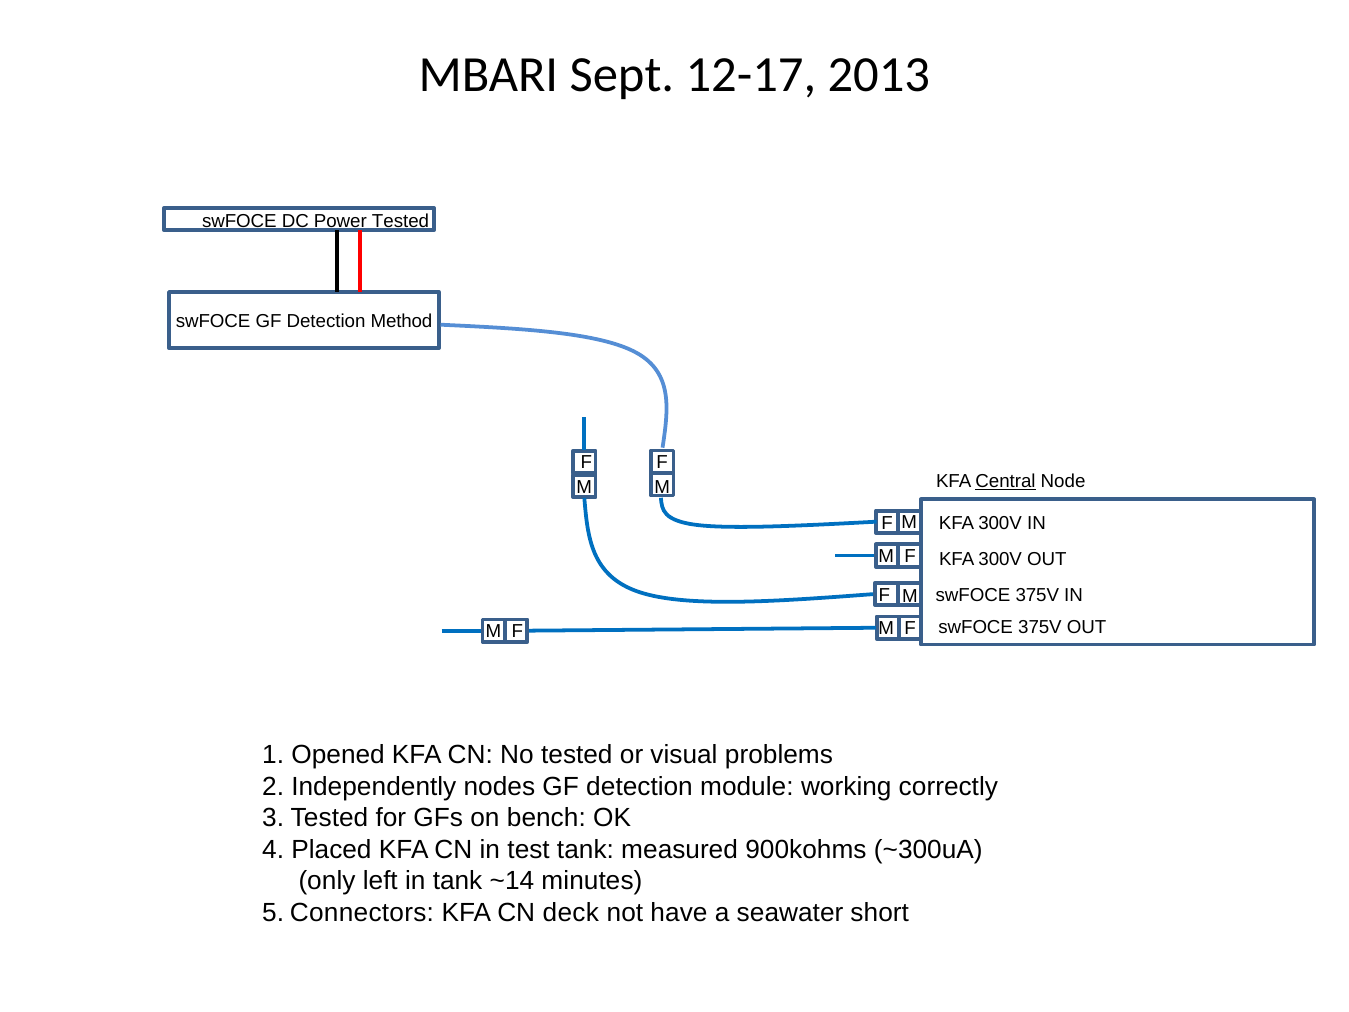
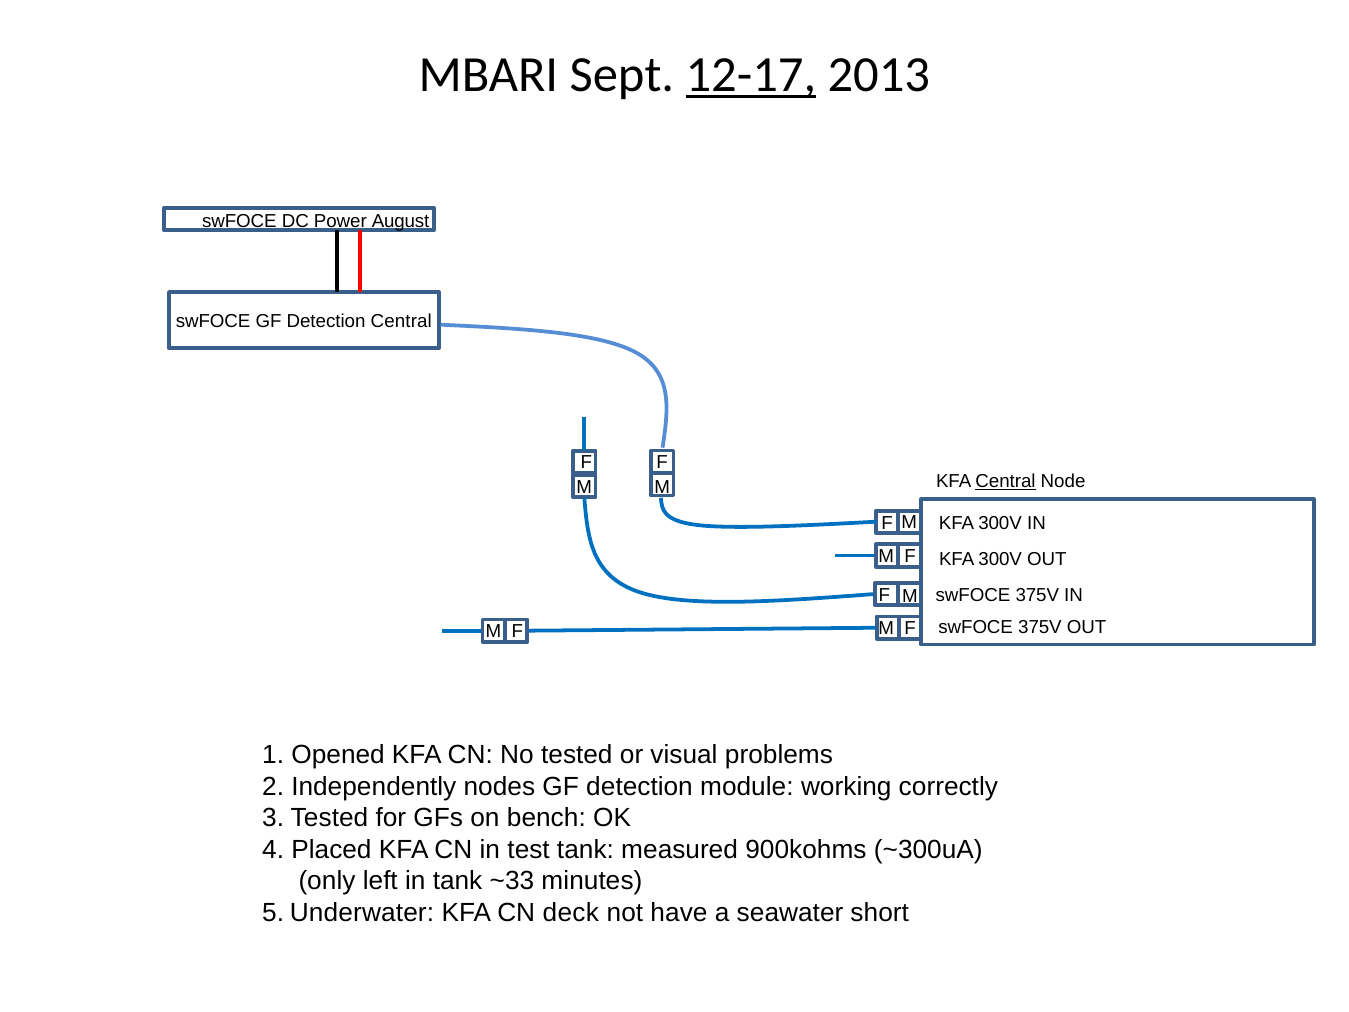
12-17 underline: none -> present (751, 74)
Power Tested: Tested -> August (401, 221)
Detection Method: Method -> Central (401, 321)
~14: ~14 -> ~33 (512, 881)
Connectors: Connectors -> Underwater (362, 912)
